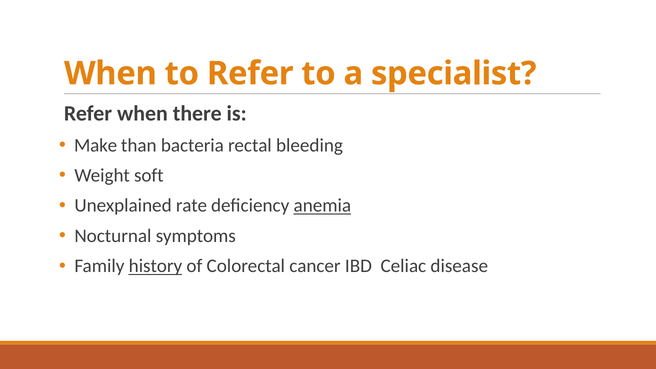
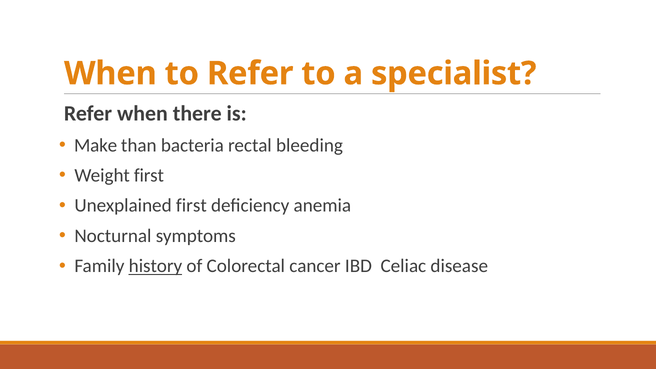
Weight soft: soft -> first (149, 175)
Unexplained rate: rate -> first (191, 206)
anemia underline: present -> none (322, 206)
